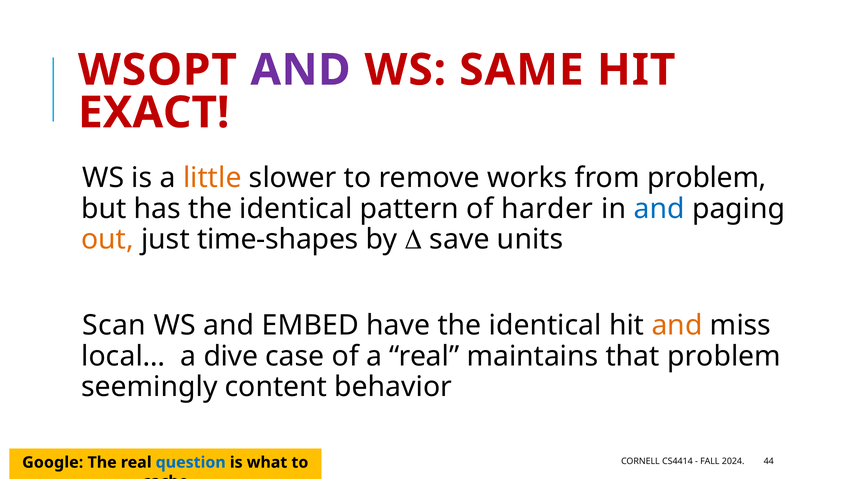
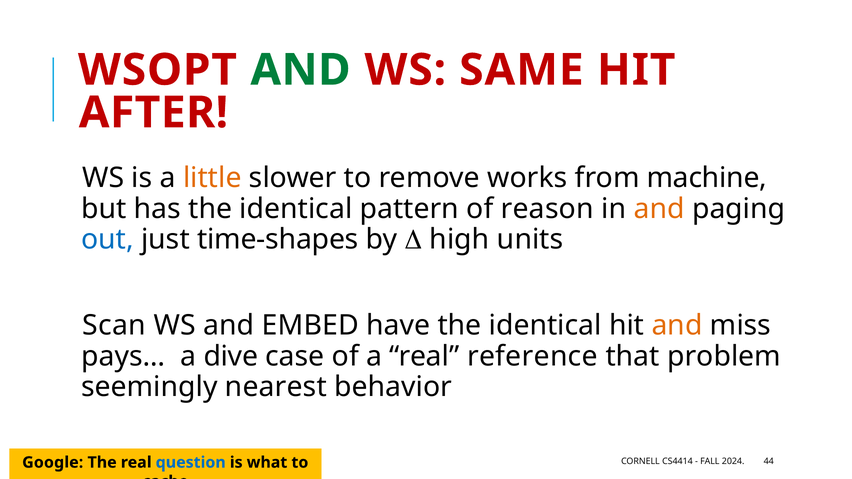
AND colour: purple -> green (300, 70)
EXACT: EXACT -> AFTER (153, 113)
from problem: problem -> machine (707, 178)
harder: harder -> reason (547, 209)
and colour: blue -> orange (659, 209)
out colour: orange -> blue (107, 240)
save: save -> high (459, 240)
local…: local… -> pays… (123, 356)
maintains: maintains -> reference (532, 356)
content: content -> nearest (276, 387)
